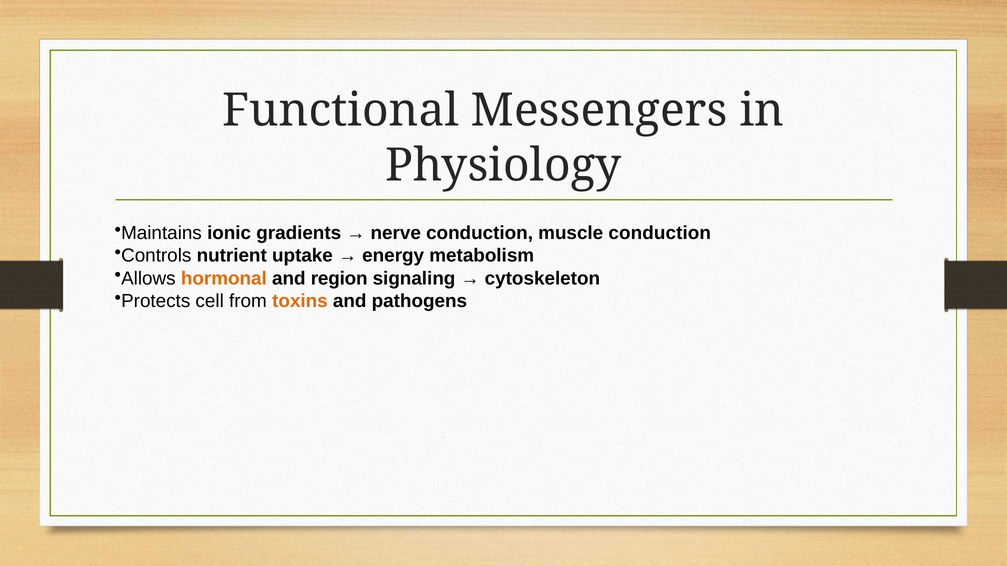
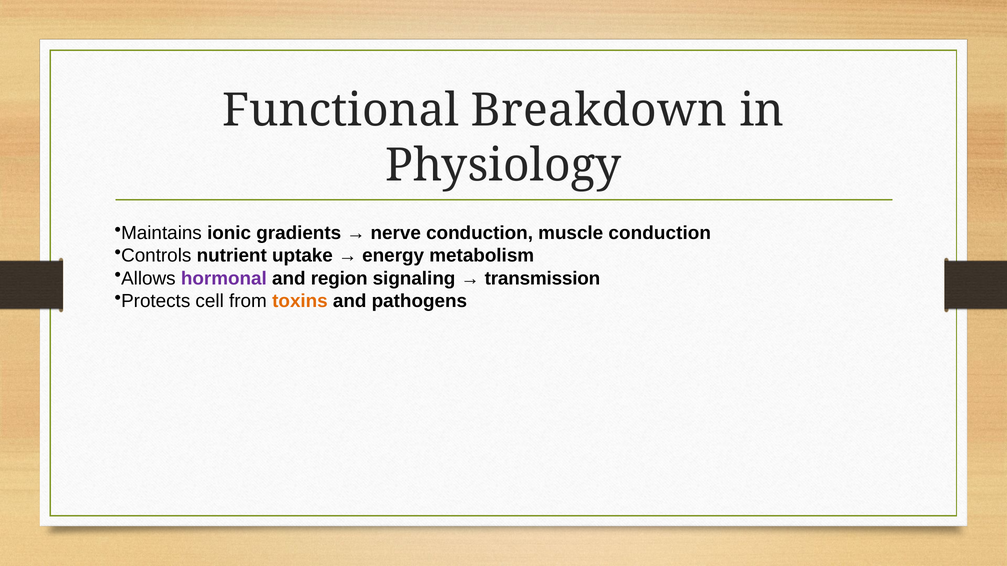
Messengers: Messengers -> Breakdown (599, 110)
hormonal colour: orange -> purple (224, 279)
cytoskeleton: cytoskeleton -> transmission (542, 279)
